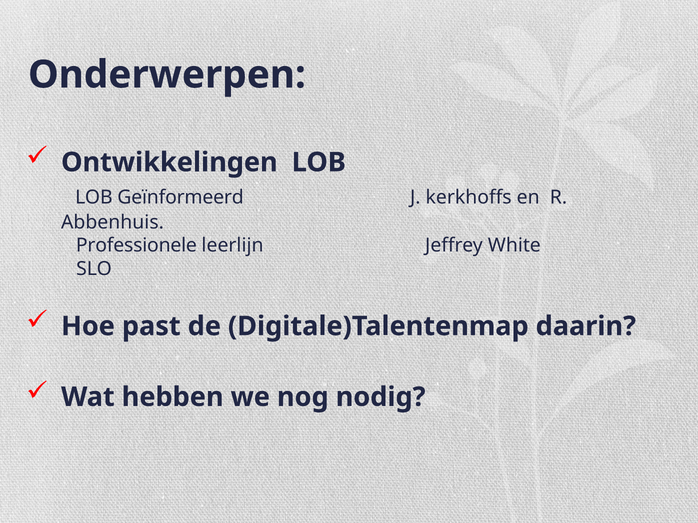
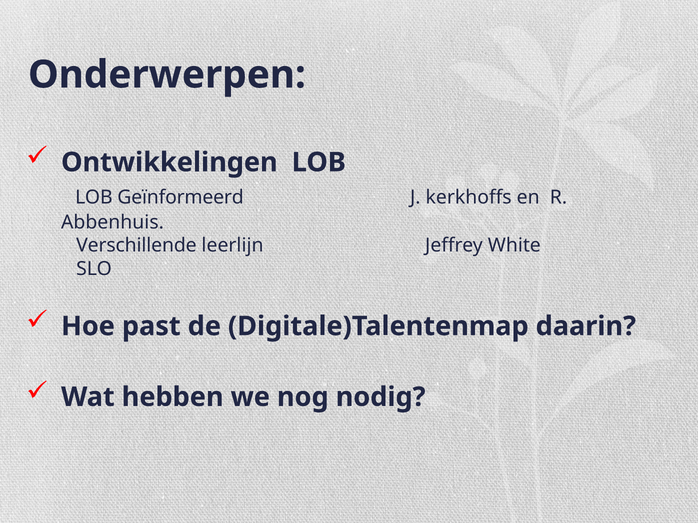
Professionele: Professionele -> Verschillende (136, 246)
